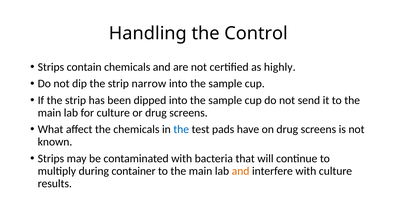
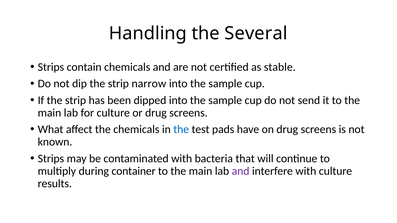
Control: Control -> Several (256, 33)
highly: highly -> stable (280, 67)
and colour: orange -> purple (241, 171)
